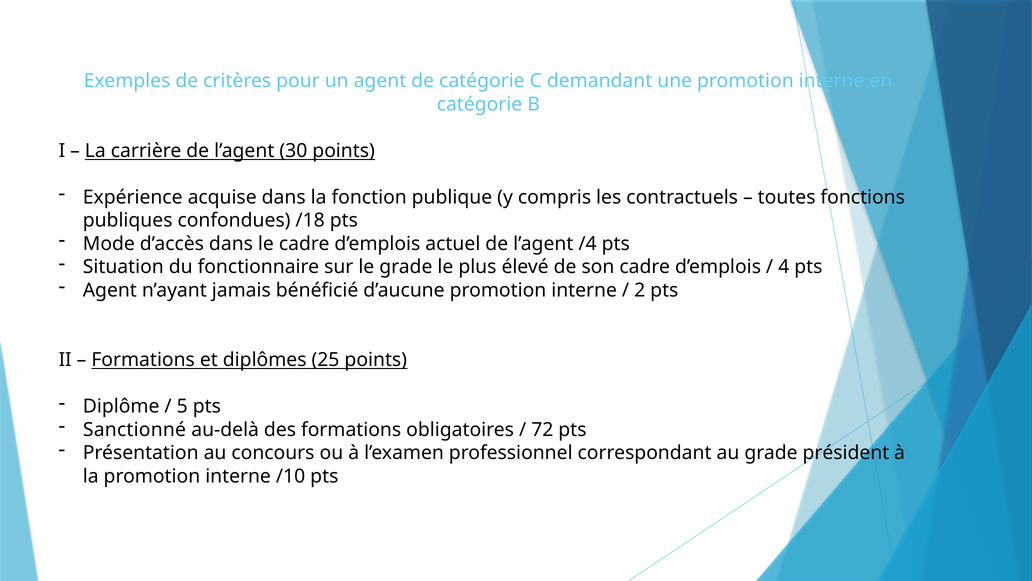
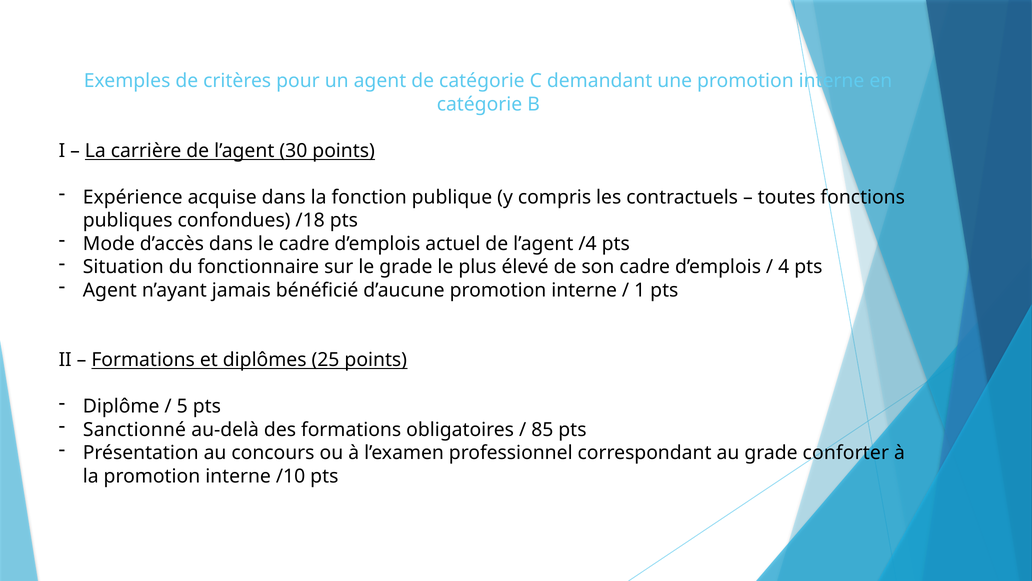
2: 2 -> 1 (640, 290)
72: 72 -> 85 (542, 429)
président: président -> conforter (846, 452)
